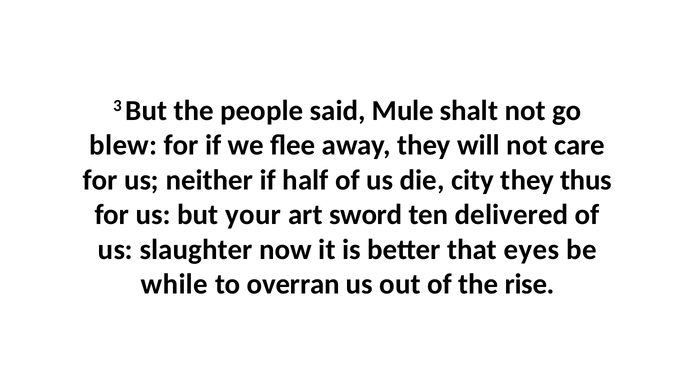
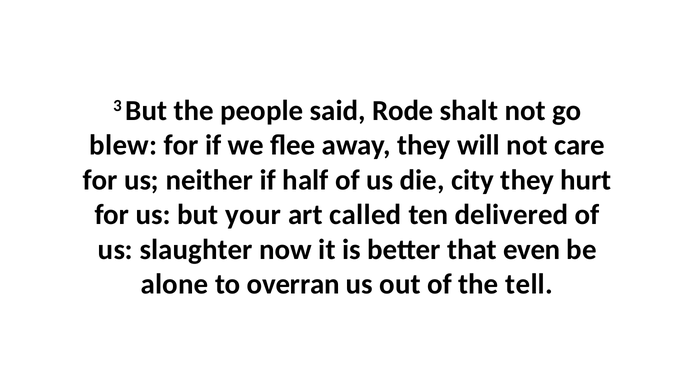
Mule: Mule -> Rode (403, 111)
thus: thus -> hurt (586, 180)
sword: sword -> called (365, 215)
eyes: eyes -> even (532, 250)
while: while -> alone (174, 284)
rise: rise -> tell (529, 284)
